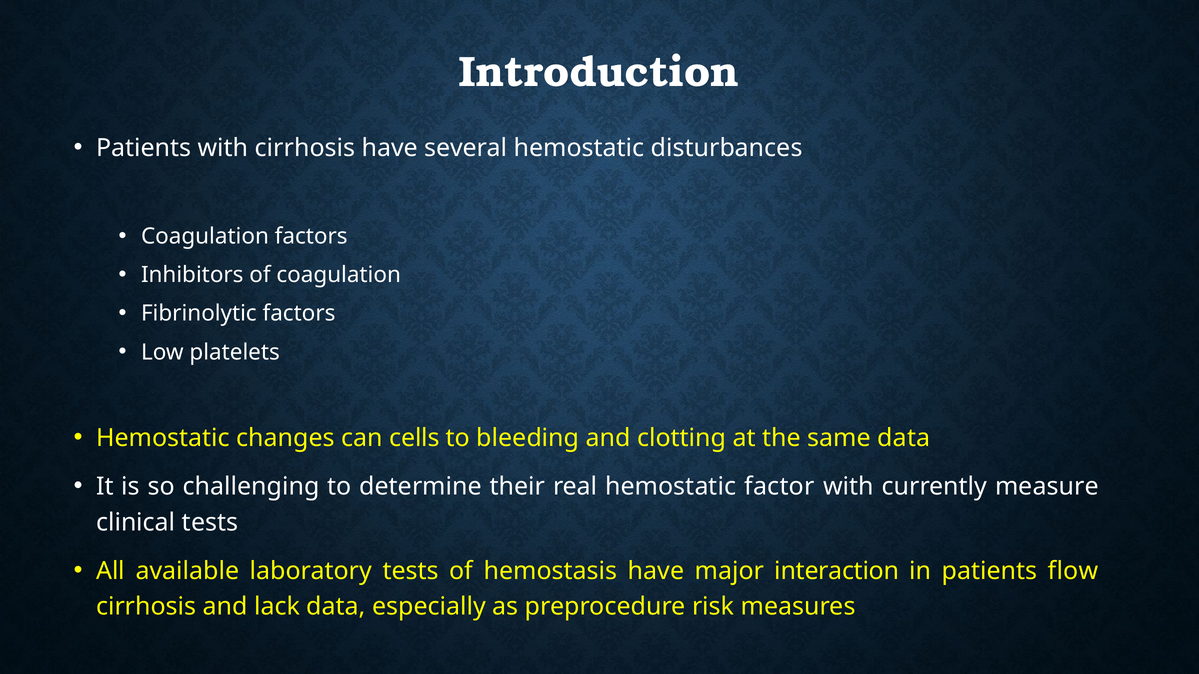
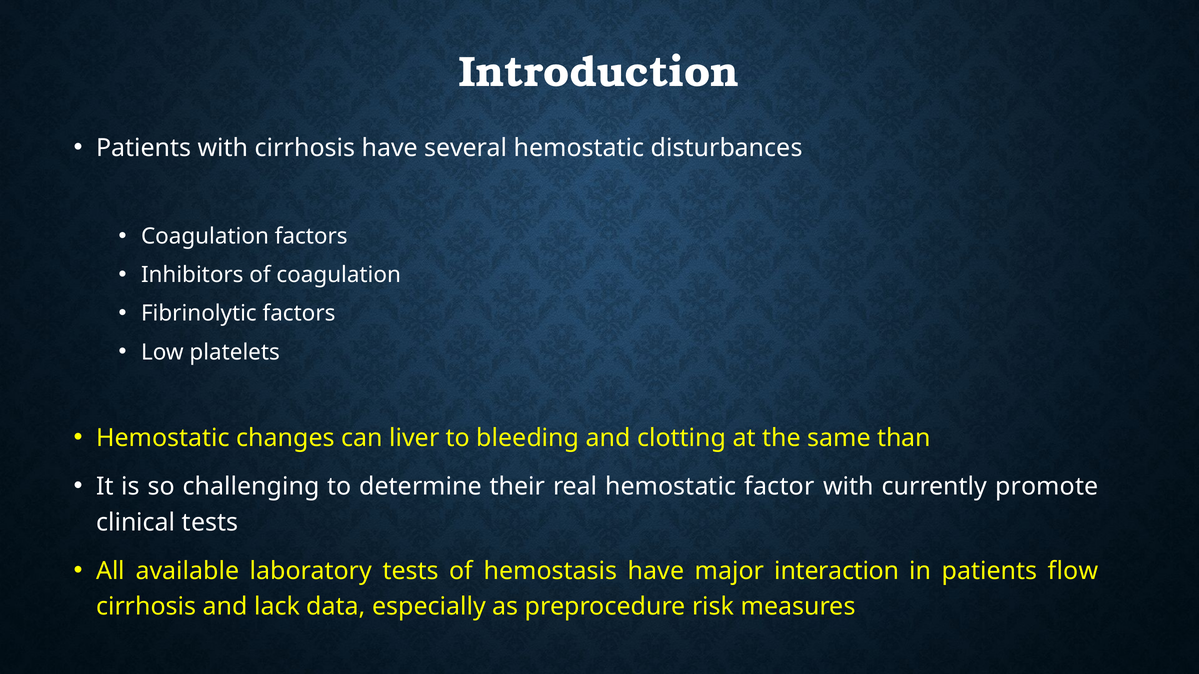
cells: cells -> liver (414, 438)
same data: data -> than (904, 438)
measure: measure -> promote (1047, 487)
